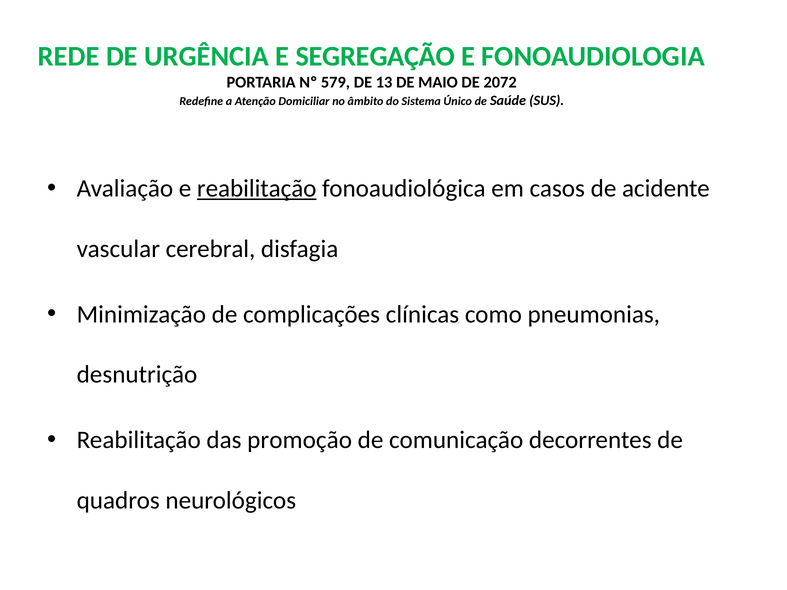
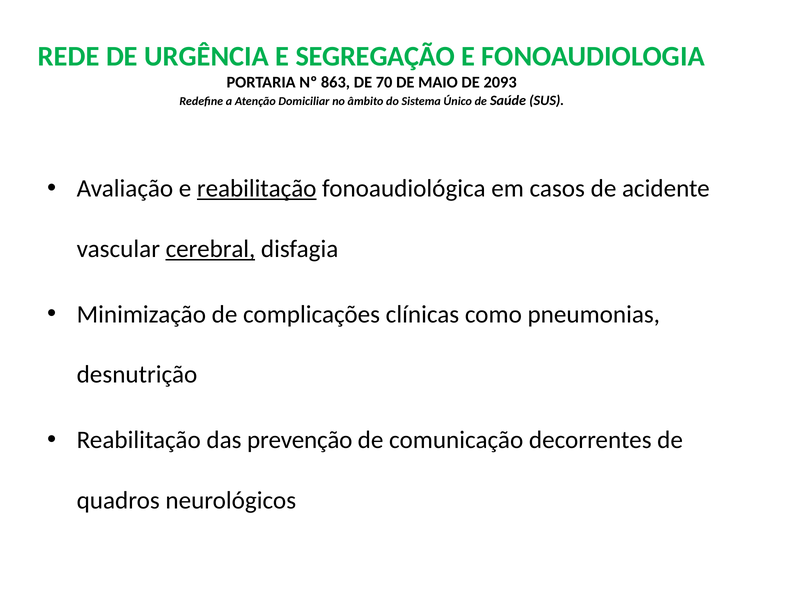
579: 579 -> 863 (336, 82)
13: 13 -> 70 (384, 82)
2072: 2072 -> 2093 (500, 82)
cerebral underline: none -> present (210, 249)
promoção: promoção -> prevenção (300, 440)
